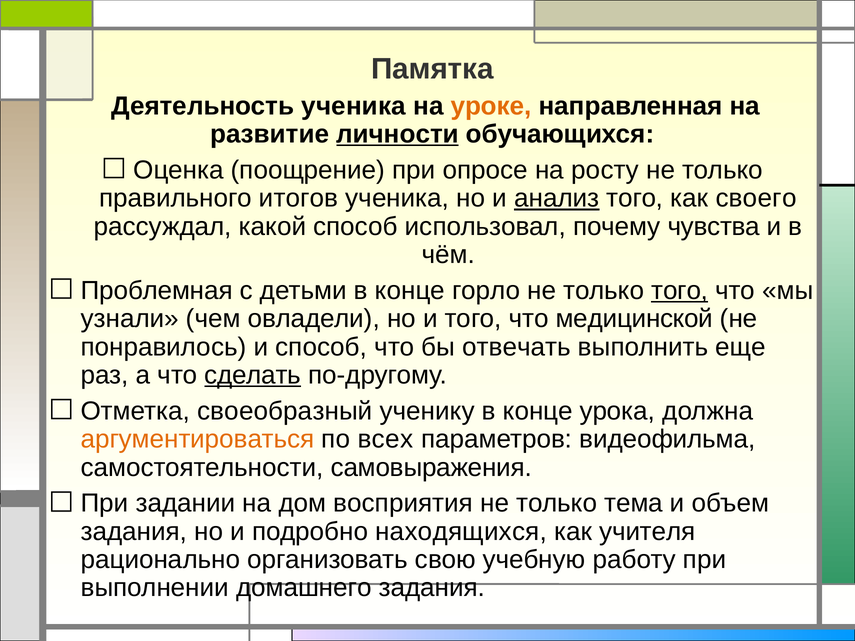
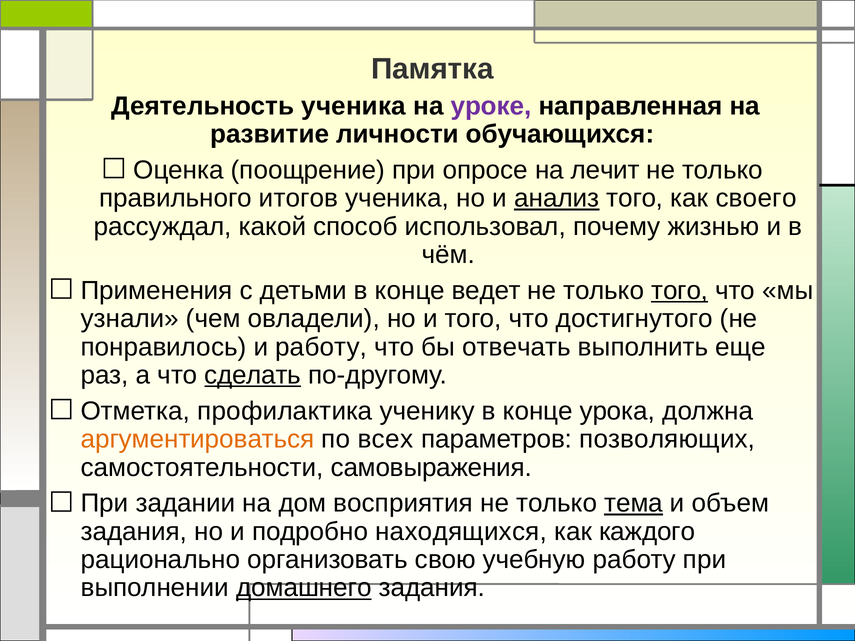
уроке colour: orange -> purple (491, 106)
личности underline: present -> none (398, 134)
росту: росту -> лечит (605, 170)
чувства: чувства -> жизнью (714, 227)
Проблемная: Проблемная -> Применения (157, 291)
горло: горло -> ведет (486, 291)
медицинской: медицинской -> достигнутого (634, 319)
и способ: способ -> работу (321, 347)
своеобразный: своеобразный -> профилактика (285, 411)
видеофильма: видеофильма -> позволяющих (667, 439)
тема underline: none -> present (634, 503)
учителя: учителя -> каждого (647, 532)
домашнего underline: none -> present (304, 588)
